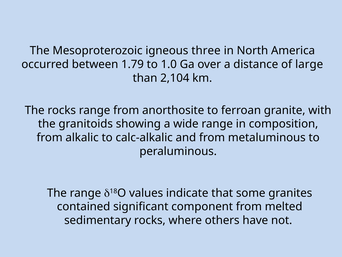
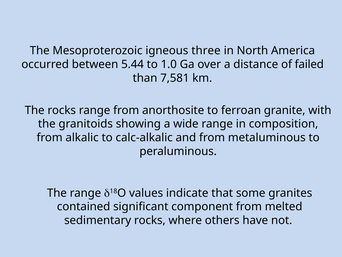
1.79: 1.79 -> 5.44 (133, 64)
large: large -> failed (309, 64)
2,104: 2,104 -> 7,581 (175, 78)
